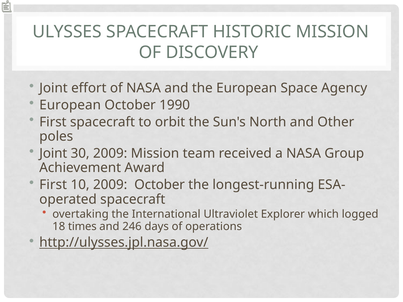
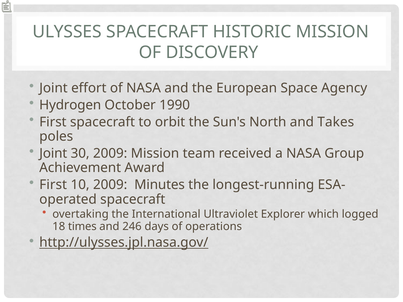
European: European -> Hydrogen (70, 105)
Other: Other -> Takes (336, 122)
2009 October: October -> Minutes (160, 185)
